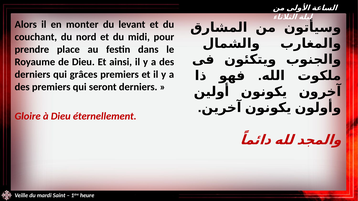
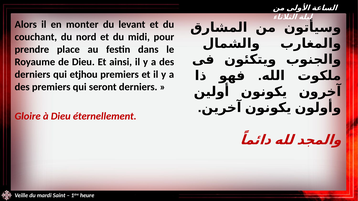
grâces: grâces -> etjhou (84, 75)
